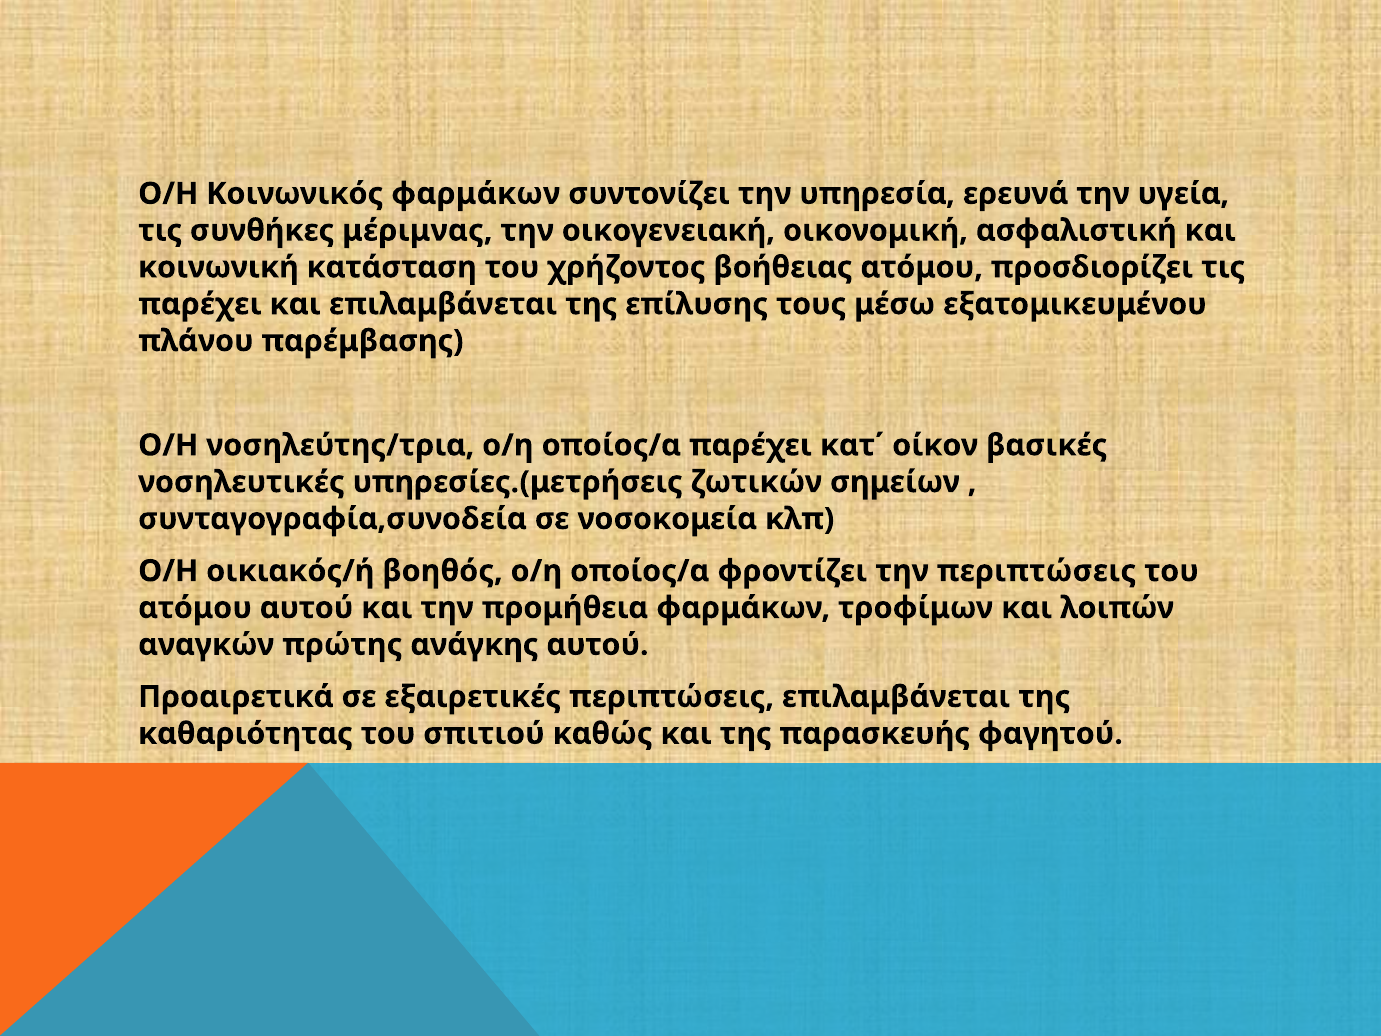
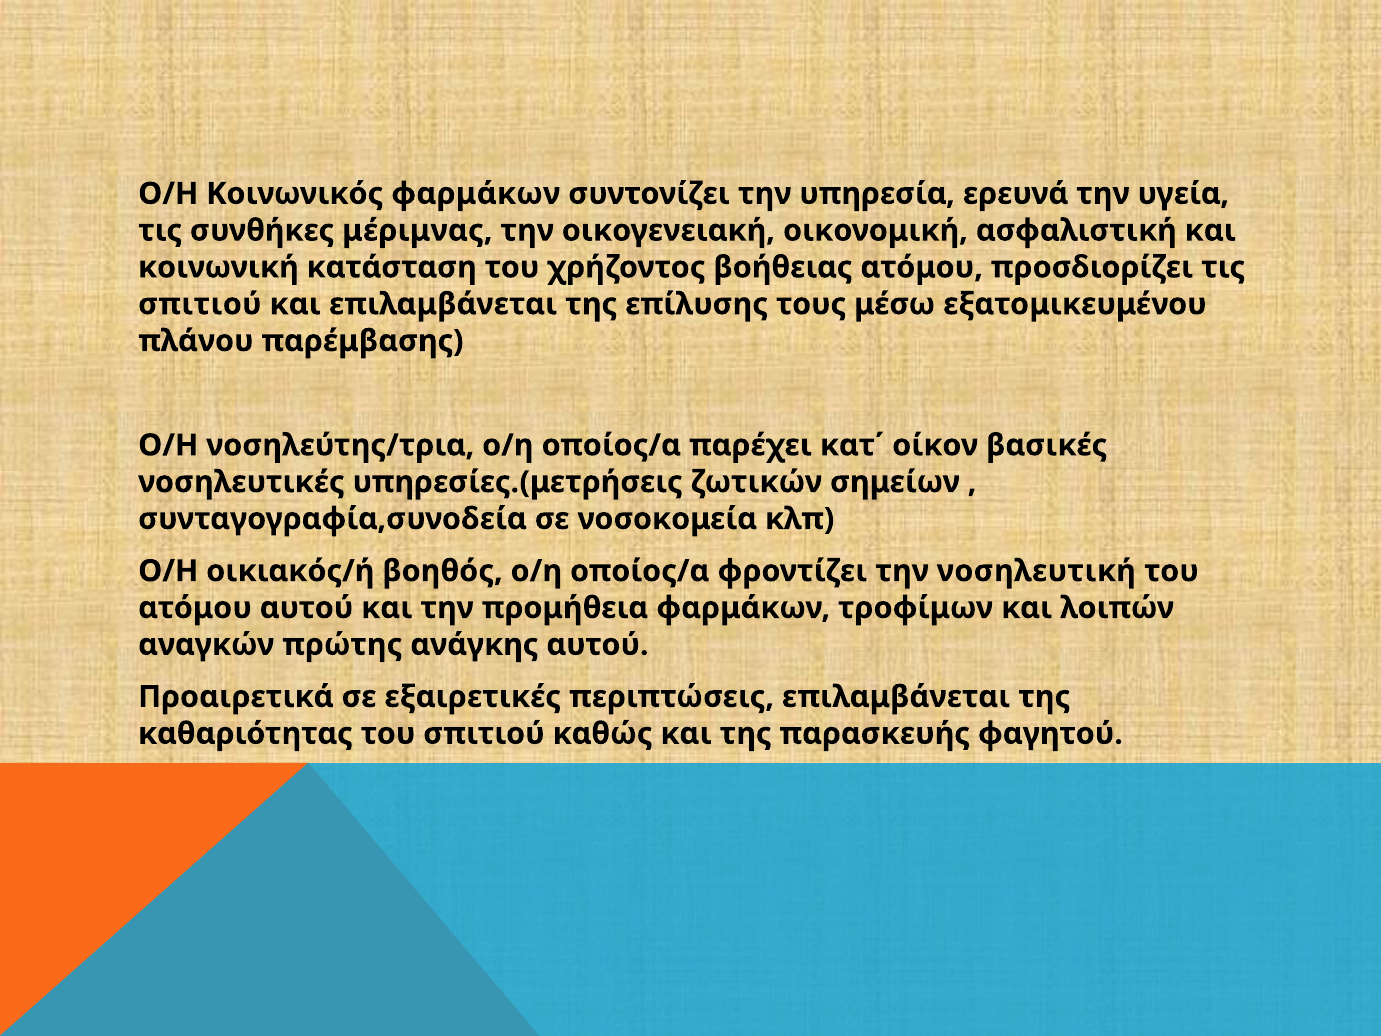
παρέχει: παρέχει -> σπιτιού (200, 304)
την περιπτώσεις: περιπτώσεις -> νοσηλευτική (1036, 571)
